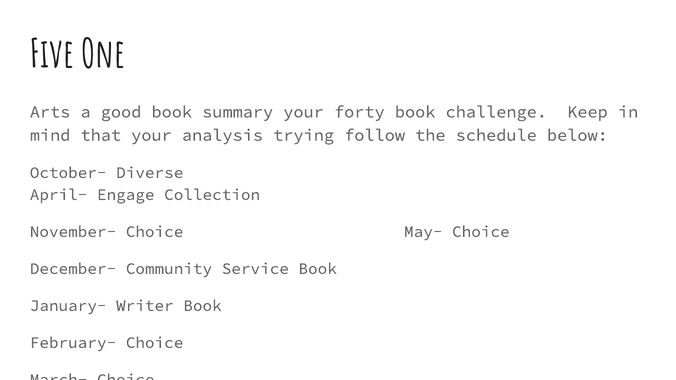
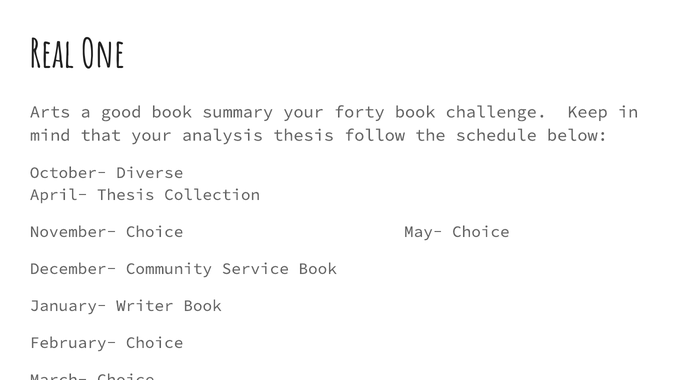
Five: Five -> Real (52, 55)
analysis trying: trying -> thesis (304, 135)
April- Engage: Engage -> Thesis (126, 195)
